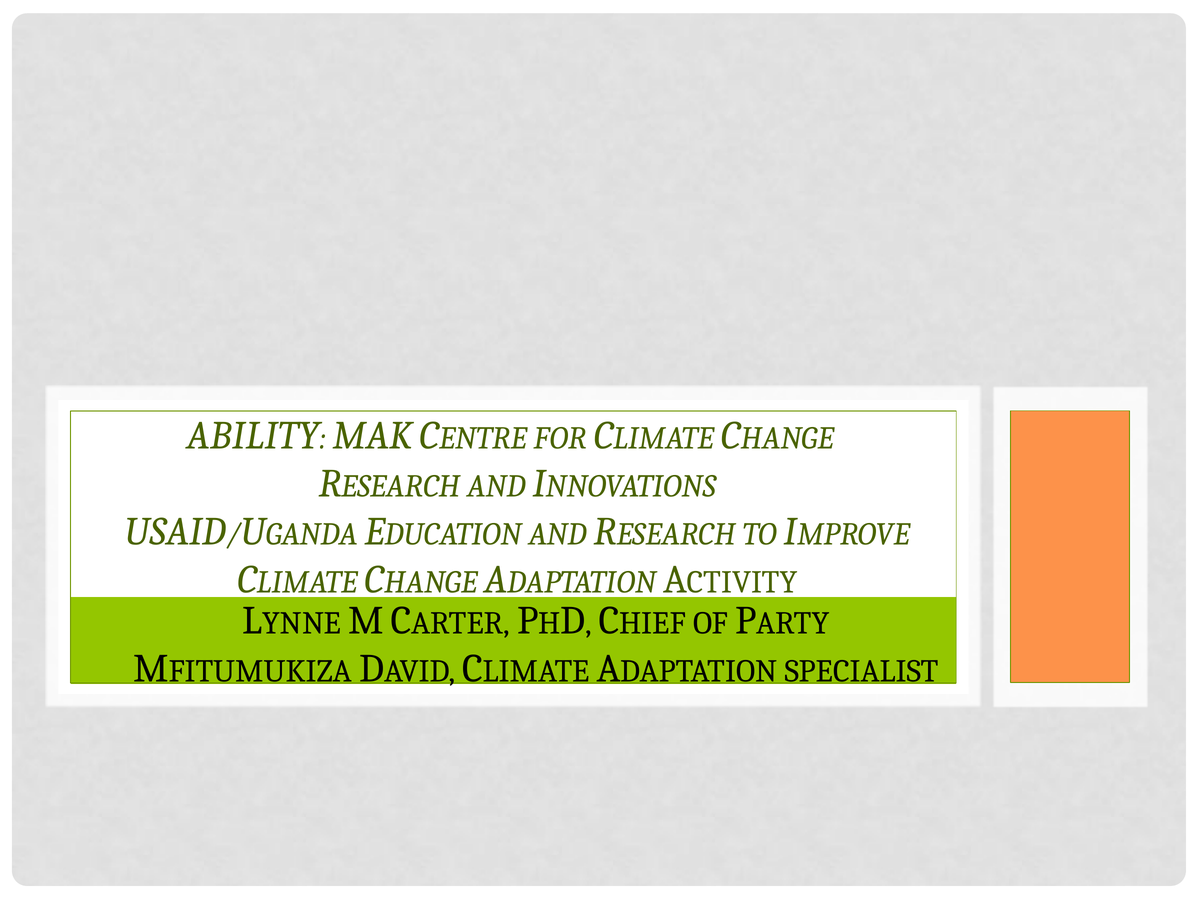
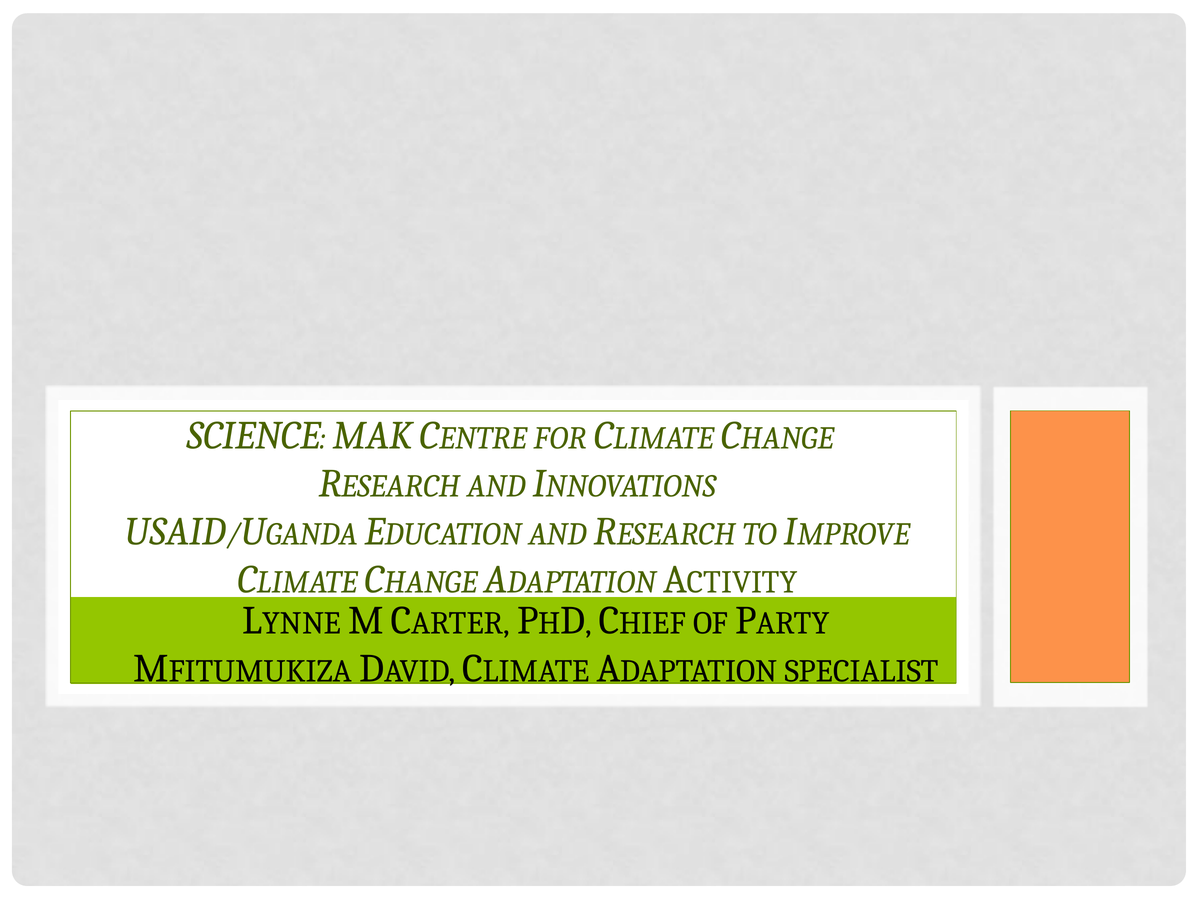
ABILITY: ABILITY -> SCIENCE (254, 436)
